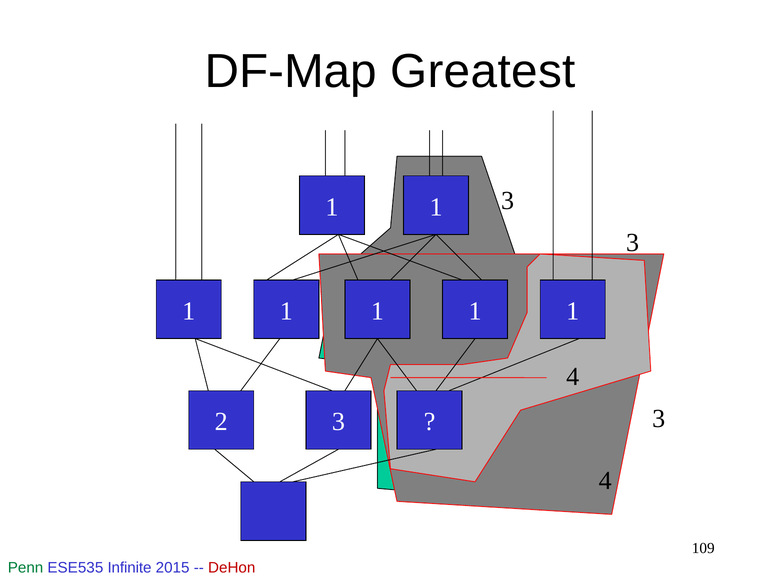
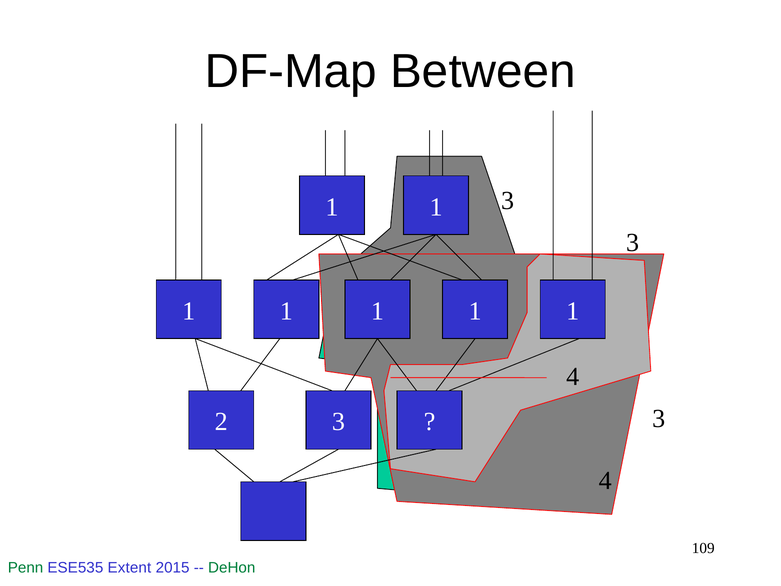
Greatest: Greatest -> Between (483, 72)
Infinite: Infinite -> Extent (129, 567)
DeHon colour: red -> green (232, 567)
